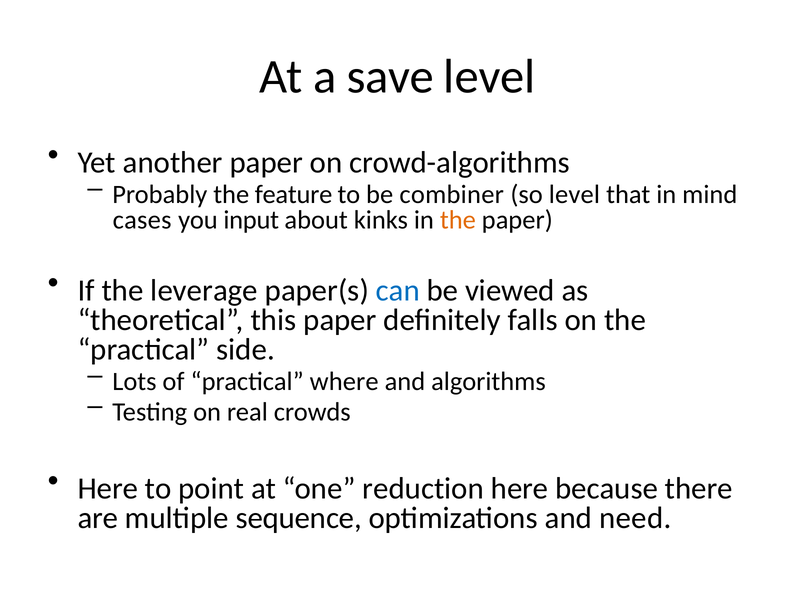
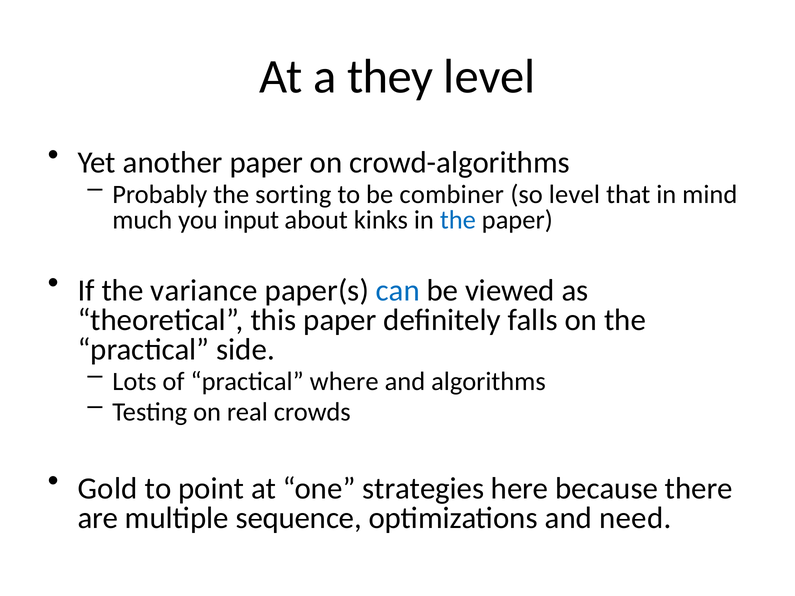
save: save -> they (390, 77)
feature: feature -> sorting (293, 194)
cases: cases -> much (142, 220)
the colour: orange -> blue (458, 220)
leverage: leverage -> variance (204, 291)
Here: Here -> Gold (108, 489)
reduction: reduction -> strategies (423, 489)
